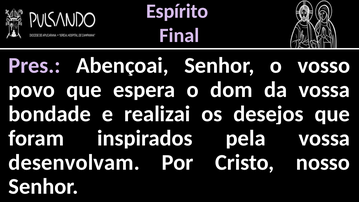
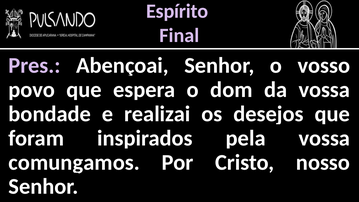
desenvolvam: desenvolvam -> comungamos (74, 162)
